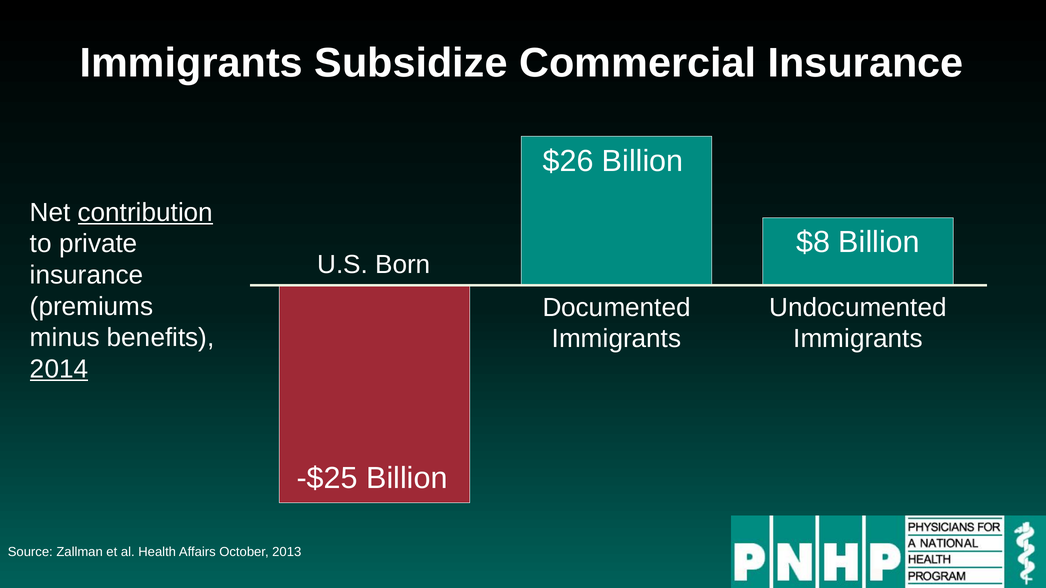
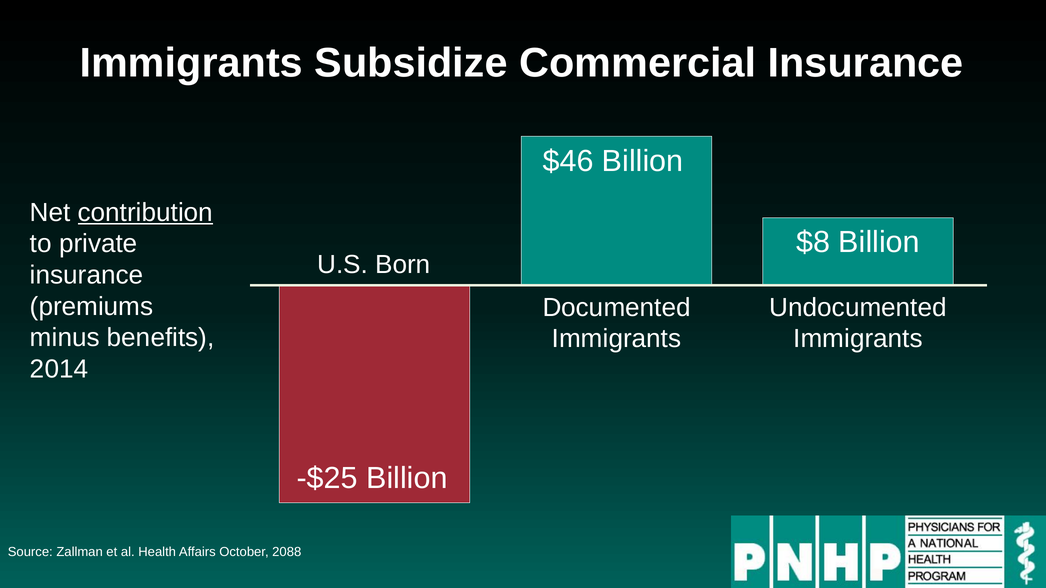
$26: $26 -> $46 (568, 161)
2014 underline: present -> none (59, 369)
2013: 2013 -> 2088 (287, 552)
